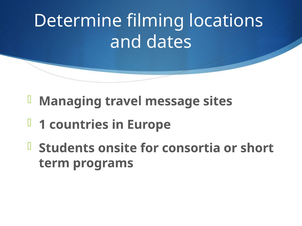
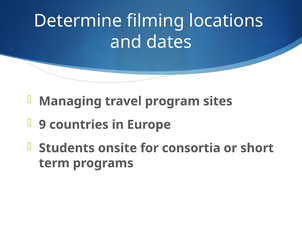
message: message -> program (172, 101)
1: 1 -> 9 (42, 125)
